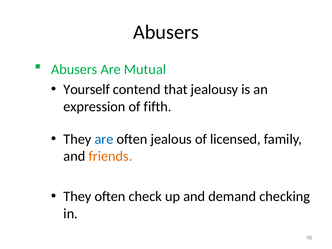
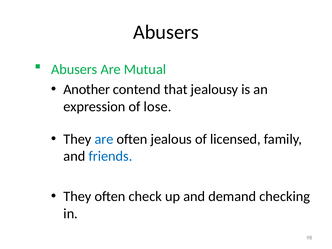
Yourself: Yourself -> Another (87, 89)
fifth: fifth -> lose (158, 107)
friends colour: orange -> blue (110, 156)
